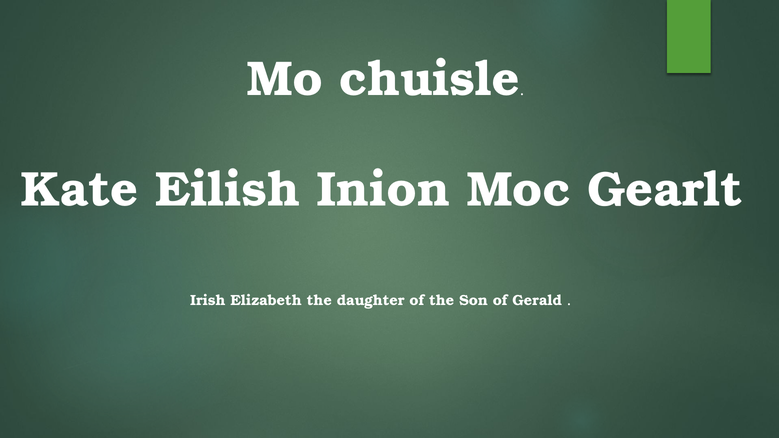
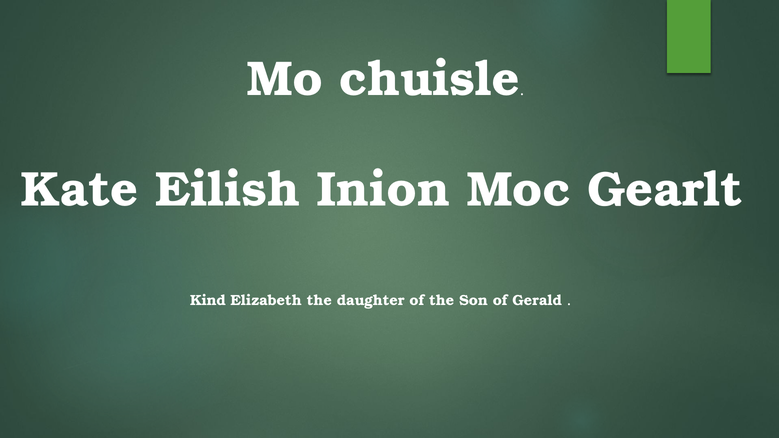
Irish: Irish -> Kind (208, 301)
